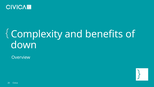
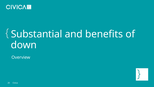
Complexity: Complexity -> Substantial (37, 34)
